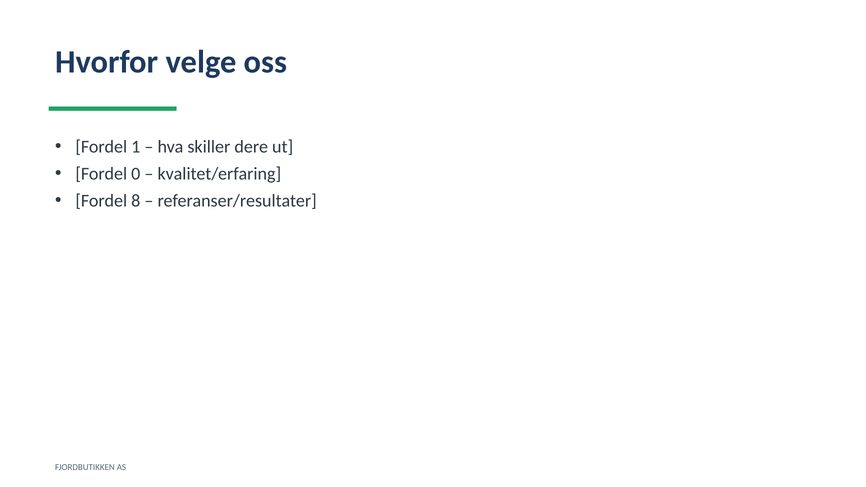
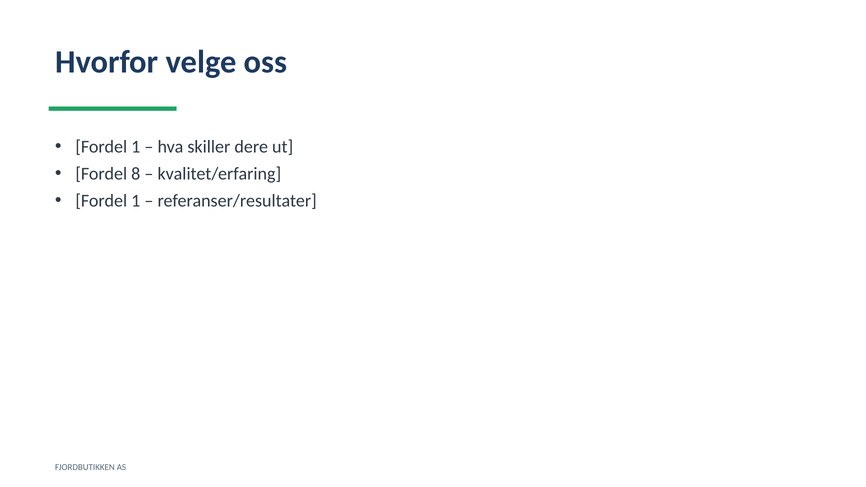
0: 0 -> 8 (136, 174)
8: 8 -> 1 (136, 201)
